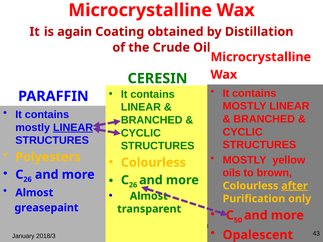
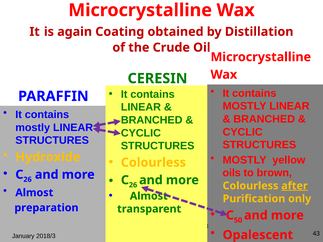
LINEAR underline: present -> none (73, 128)
Polyesters: Polyesters -> Hydroxide (48, 157)
greasepaint: greasepaint -> preparation (46, 208)
